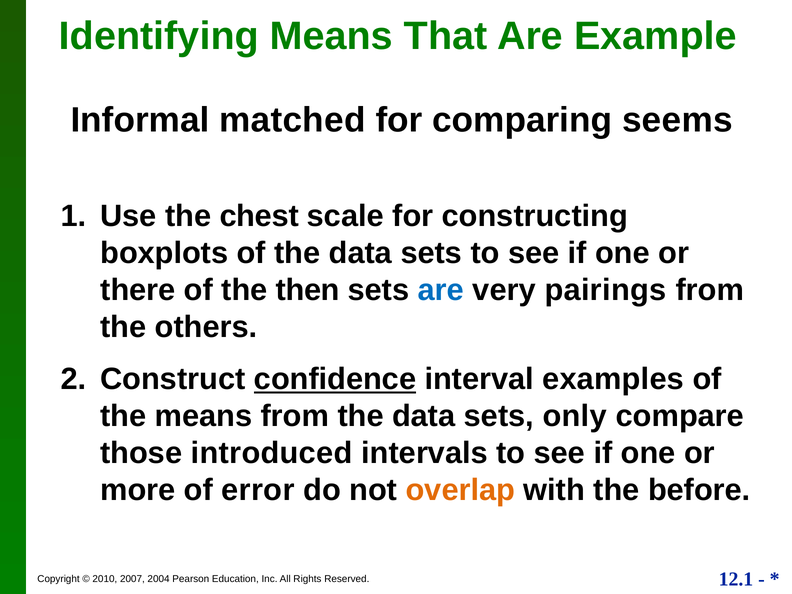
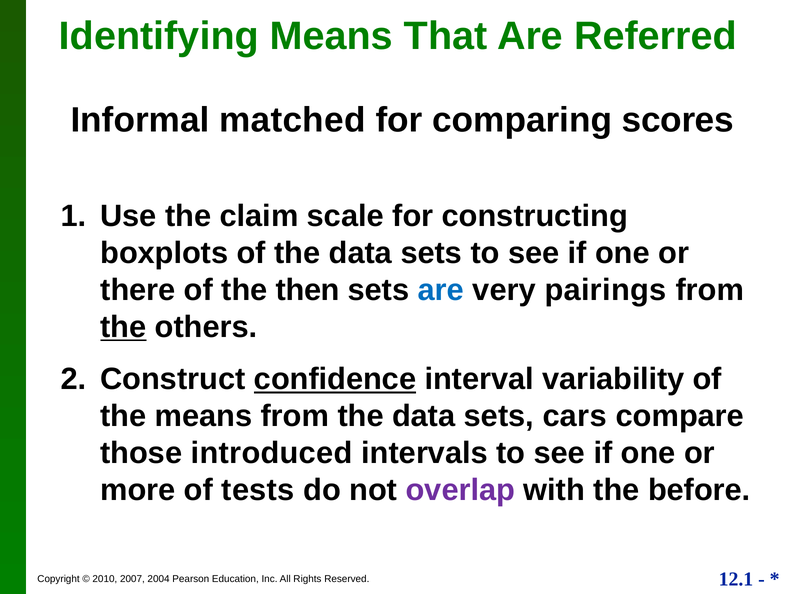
Example: Example -> Referred (655, 36)
seems: seems -> scores (678, 120)
chest: chest -> claim (259, 216)
the underline: none -> present (123, 327)
examples: examples -> variability (613, 379)
only: only -> cars (575, 416)
error: error -> tests (258, 490)
overlap colour: orange -> purple (460, 490)
